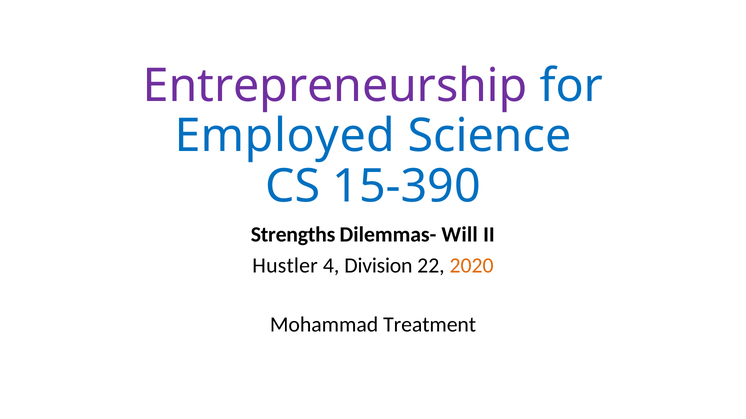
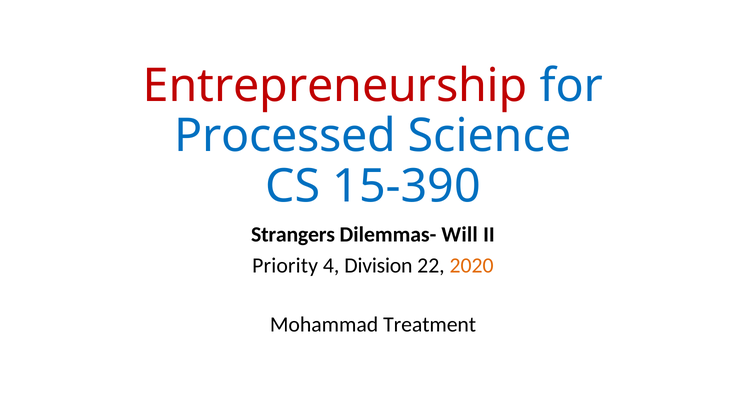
Entrepreneurship colour: purple -> red (335, 86)
Employed: Employed -> Processed (285, 136)
Strengths: Strengths -> Strangers (293, 235)
Hustler: Hustler -> Priority (285, 266)
